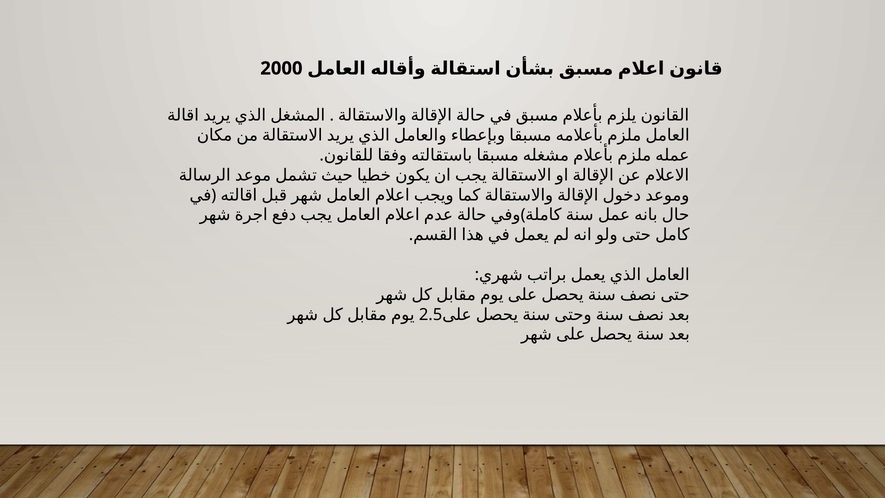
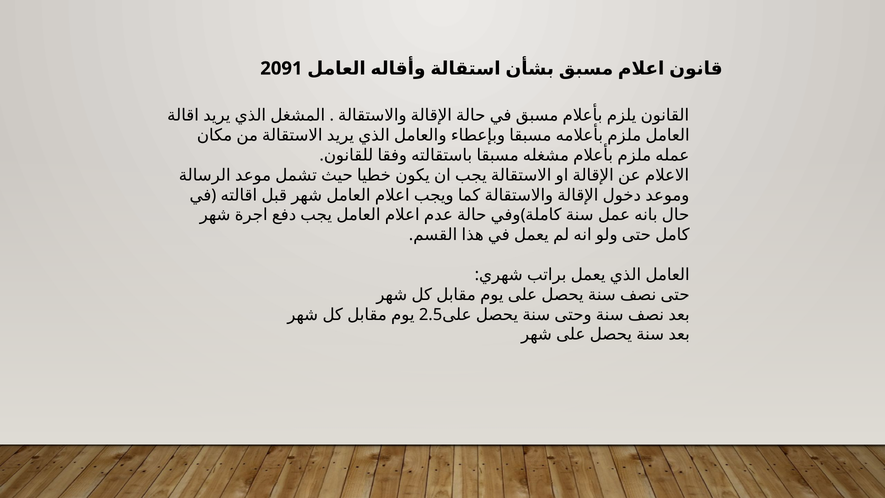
2000: 2000 -> 2091 (281, 68)
